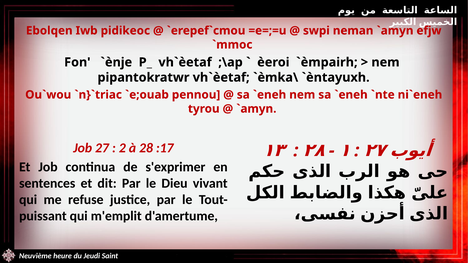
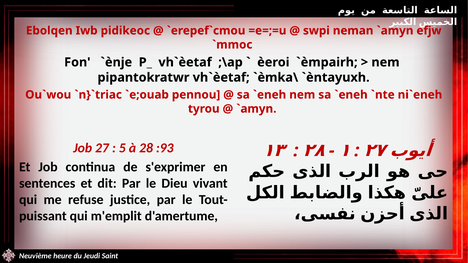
2: 2 -> 5 (122, 148)
:17: :17 -> :93 (165, 148)
